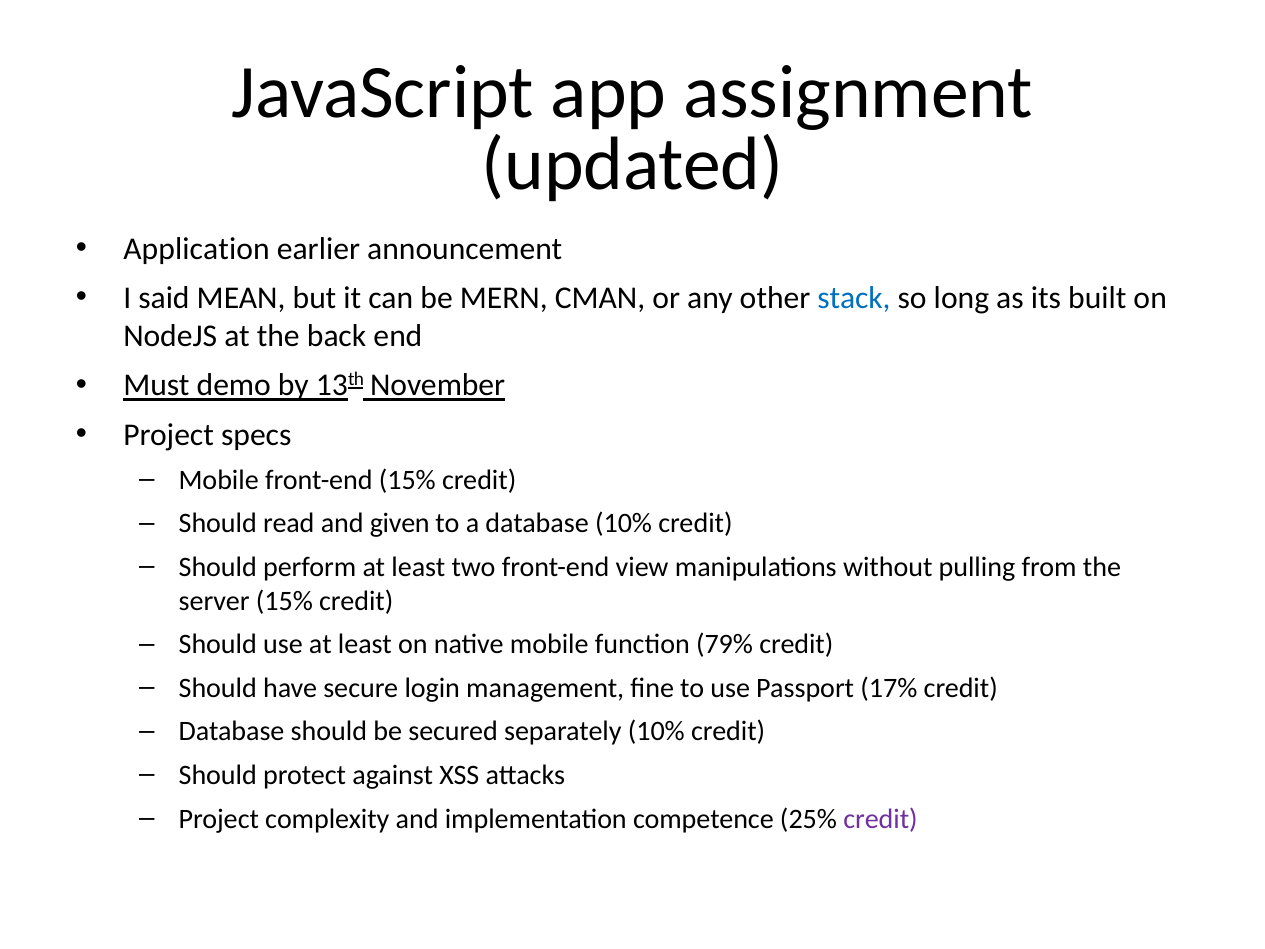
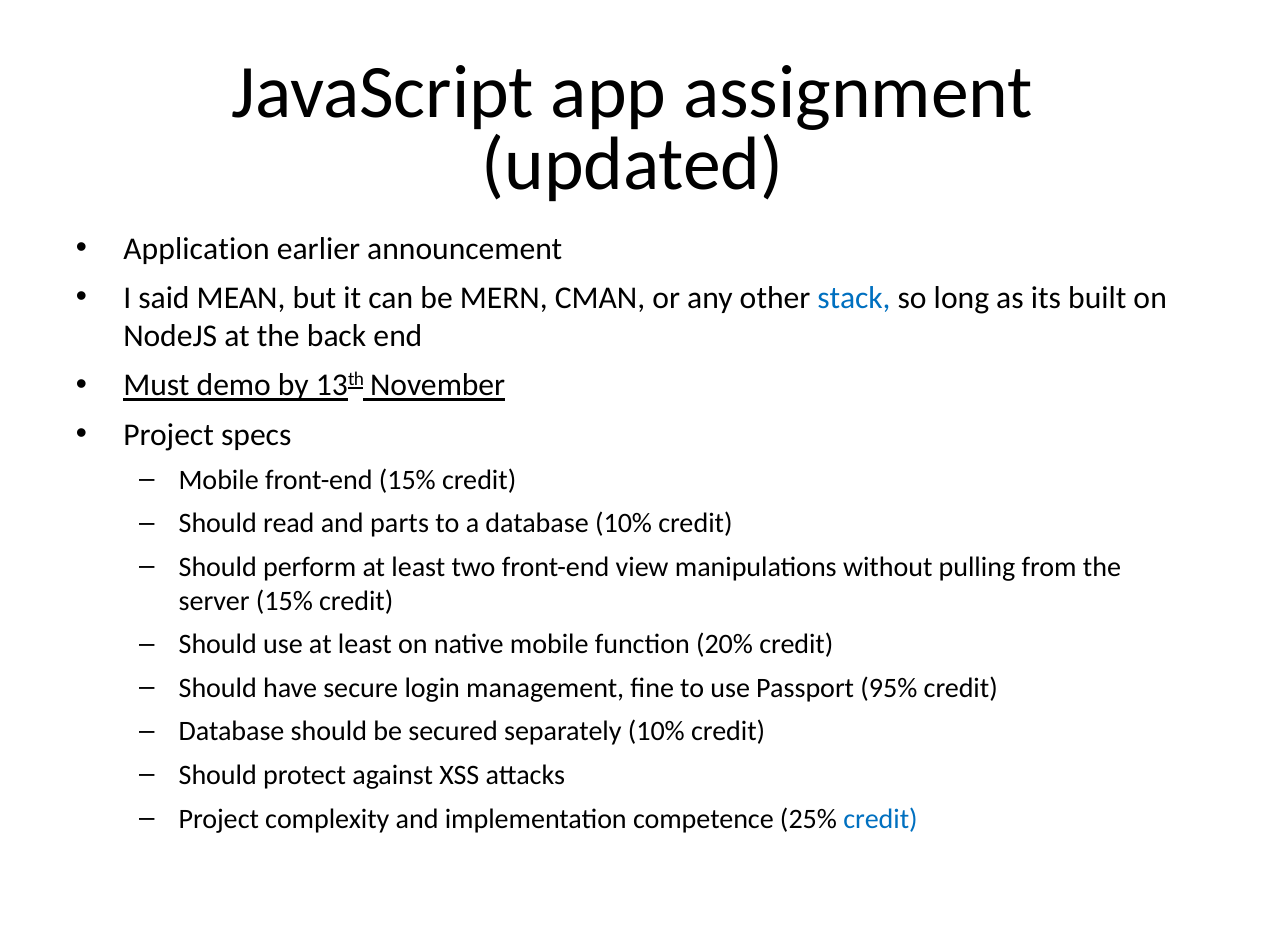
given: given -> parts (400, 523)
79%: 79% -> 20% (725, 644)
17%: 17% -> 95% (889, 688)
credit colour: purple -> blue (880, 819)
